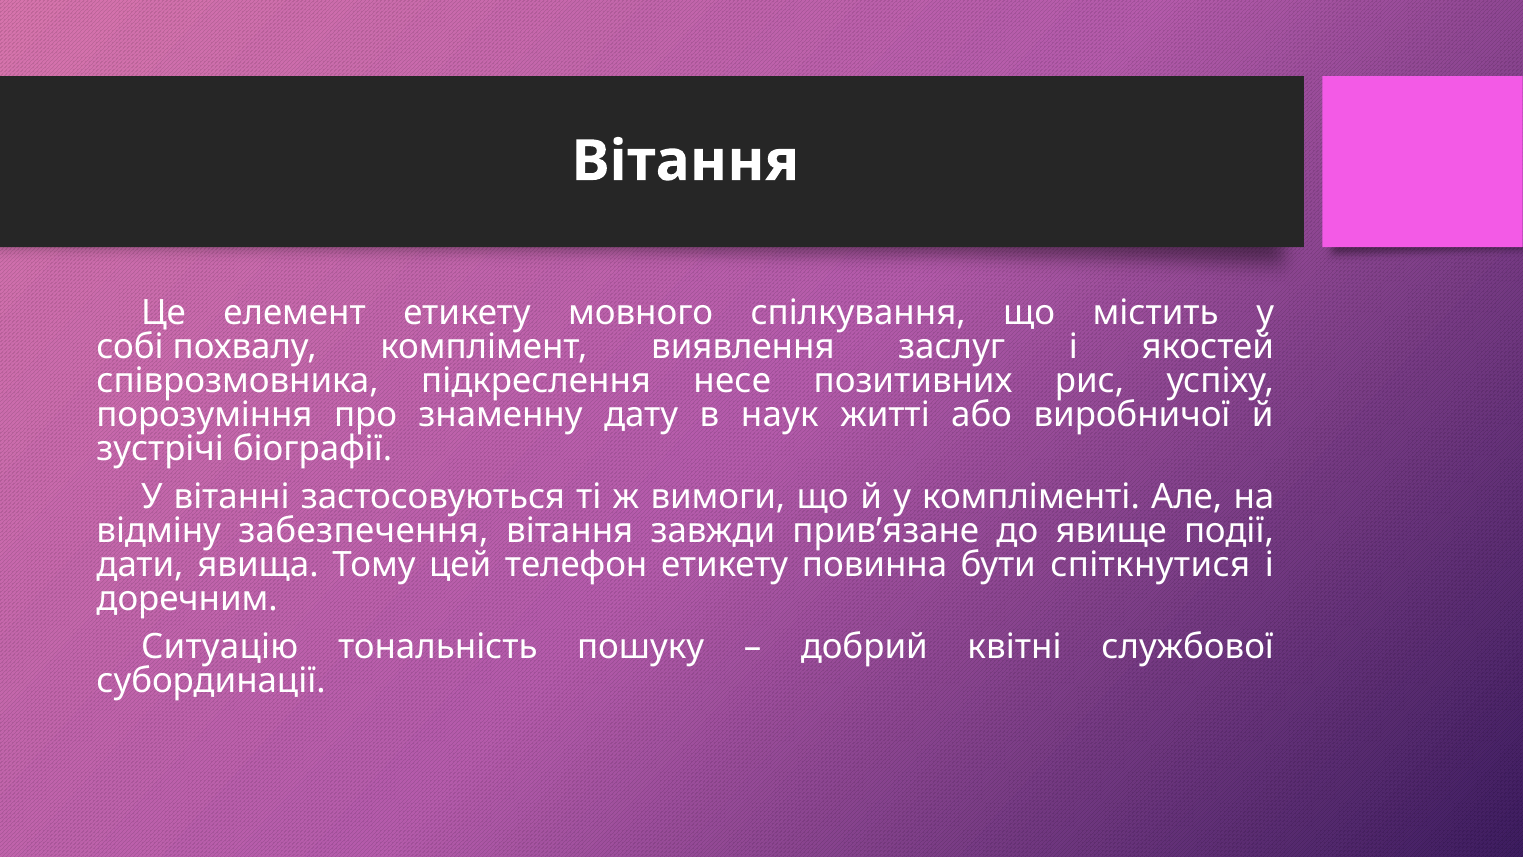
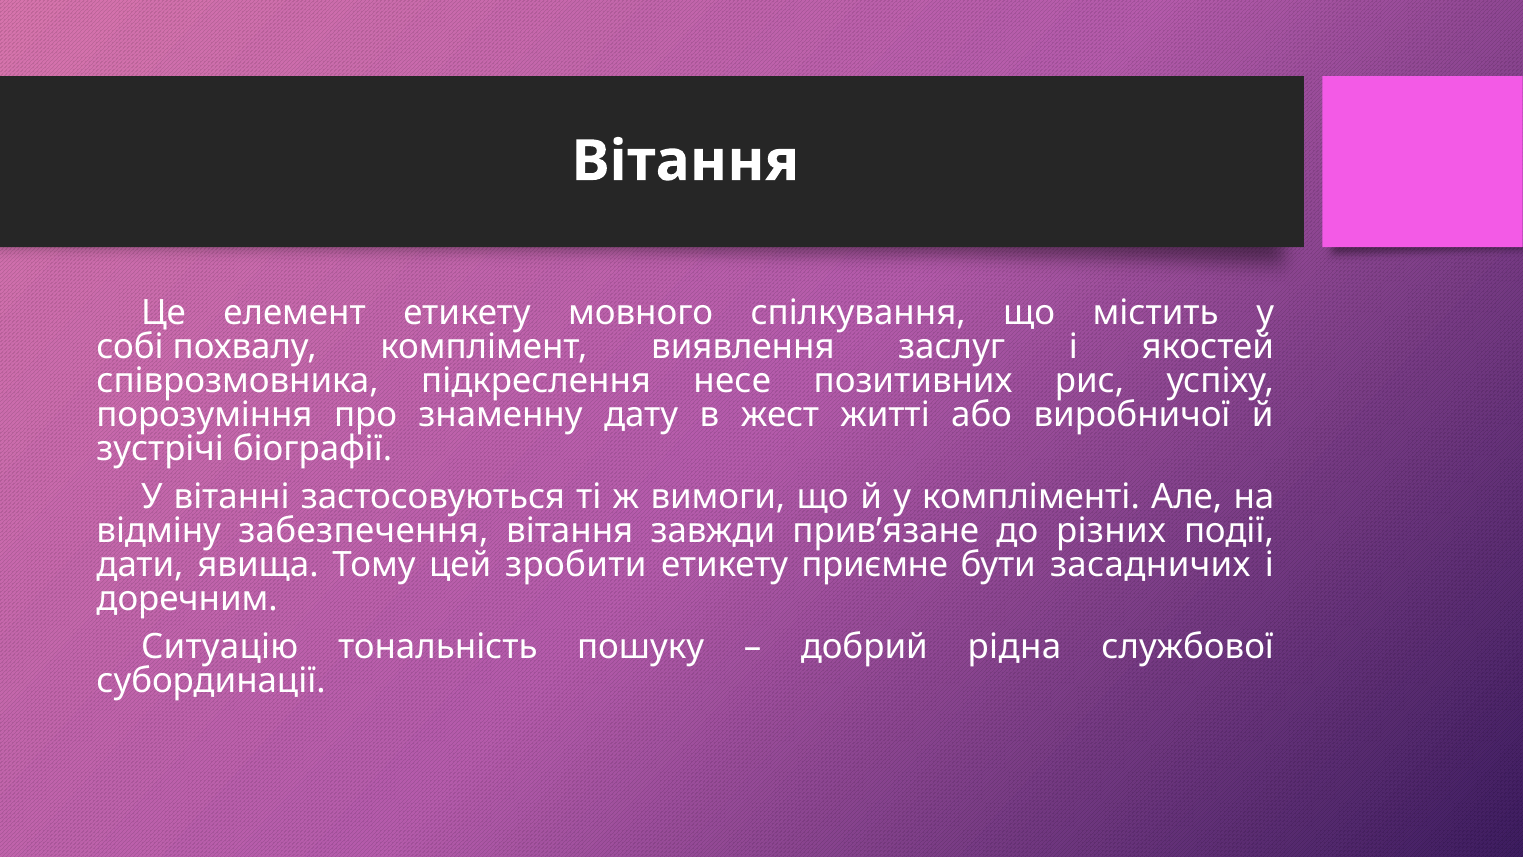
наук: наук -> жест (780, 415)
явище: явище -> різних (1111, 531)
телефон: телефон -> зробити (576, 565)
повинна: повинна -> приємне (875, 565)
спіткнутися: спіткнутися -> засадничих (1150, 565)
квітні: квітні -> рідна (1014, 647)
